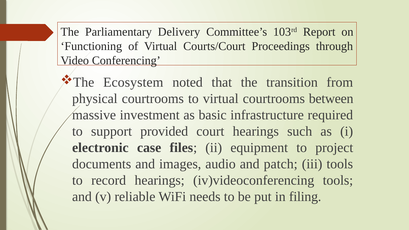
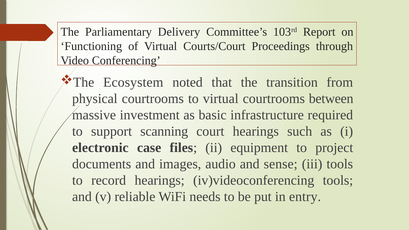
provided: provided -> scanning (164, 131)
patch: patch -> sense (281, 164)
filing: filing -> entry (305, 197)
